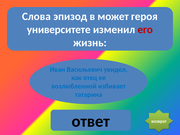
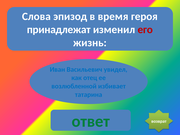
может: может -> время (113, 16)
университете: университете -> принадлежат (59, 30)
ответ colour: black -> green (91, 121)
